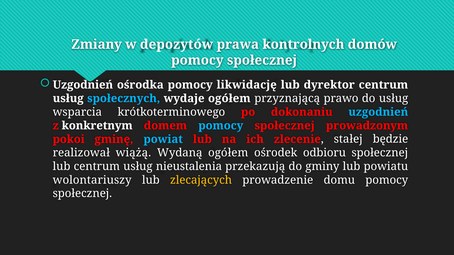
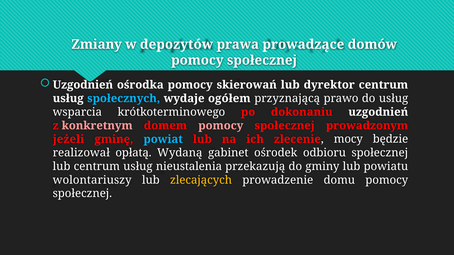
kontrolnych: kontrolnych -> prowadzące (303, 44)
likwidację: likwidację -> skierowań (247, 85)
uzgodnień colour: light blue -> white (378, 112)
konkretnym colour: white -> pink (97, 126)
pomocy colour: light blue -> pink (221, 126)
pokoi: pokoi -> jeżeli (69, 139)
stałej: stałej -> mocy (348, 139)
wiążą: wiążą -> opłatą (133, 153)
Wydaną ogółem: ogółem -> gabinet (228, 153)
